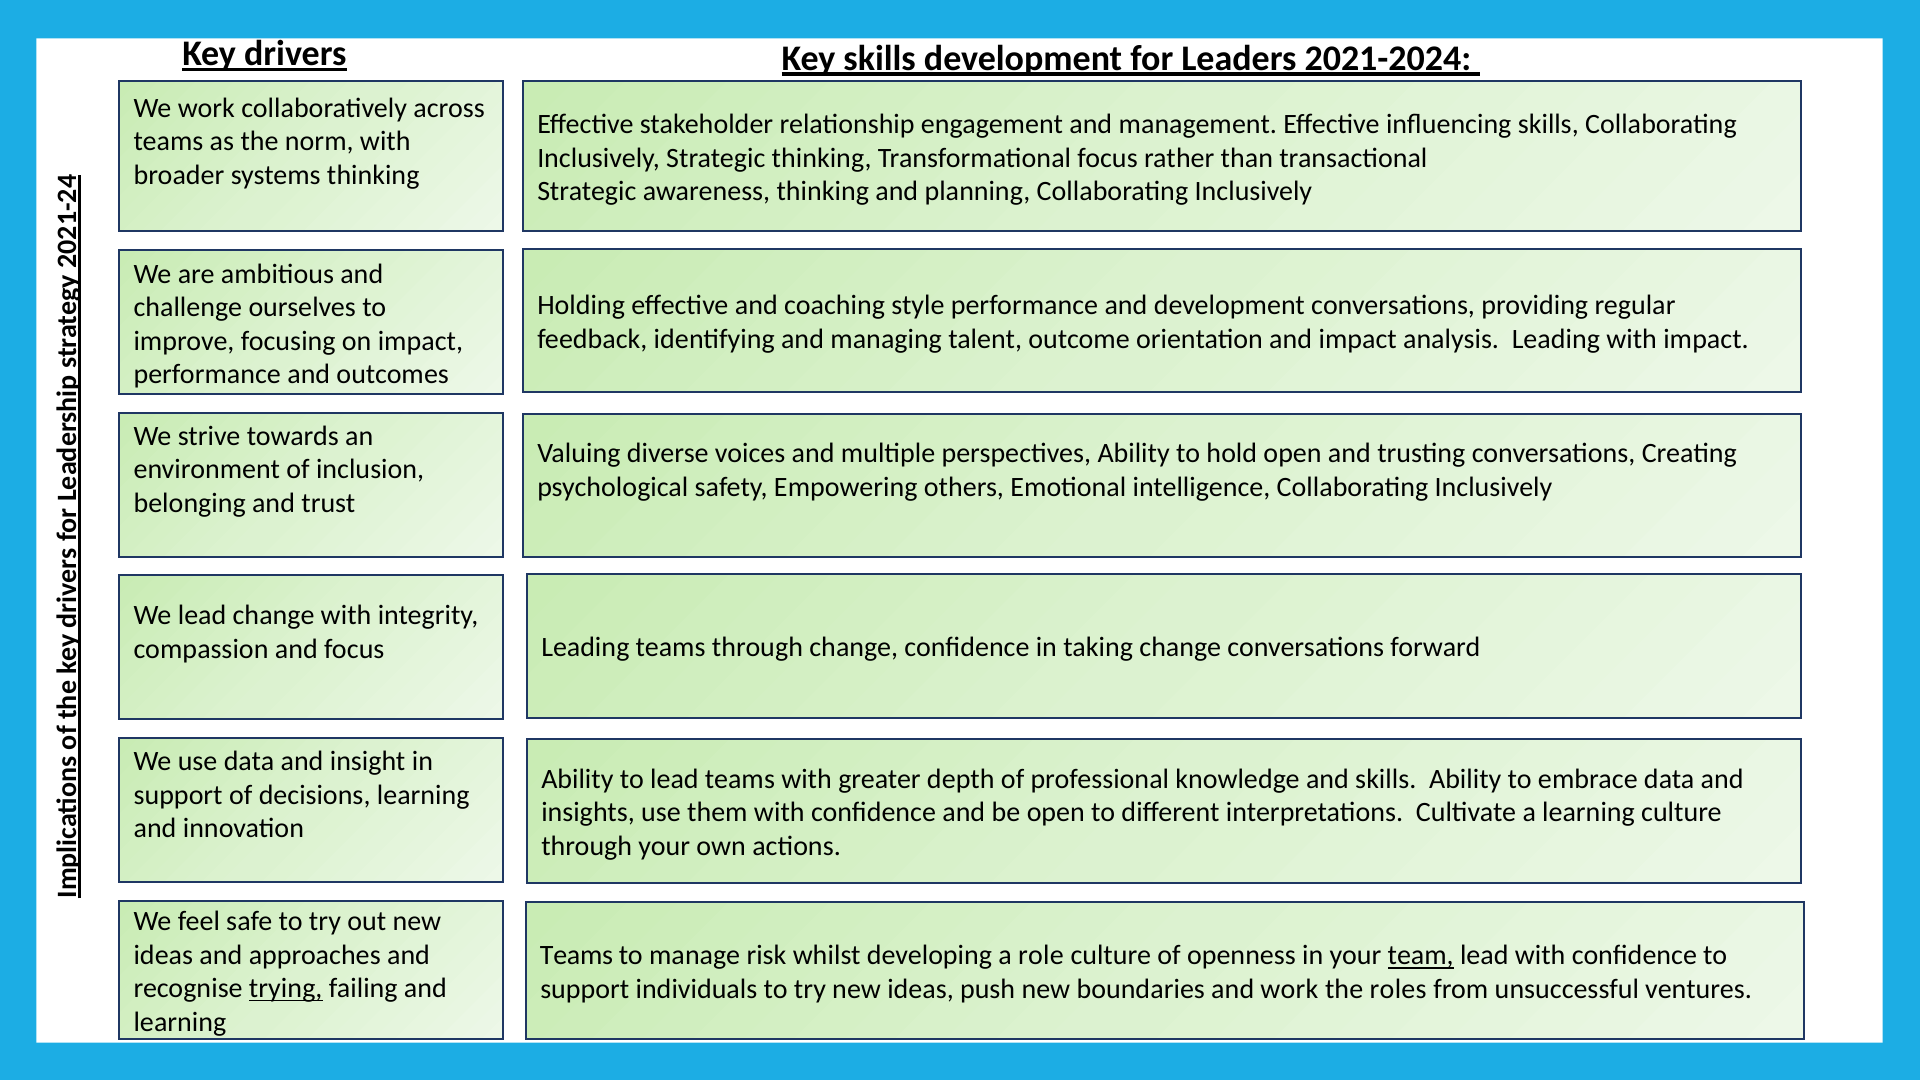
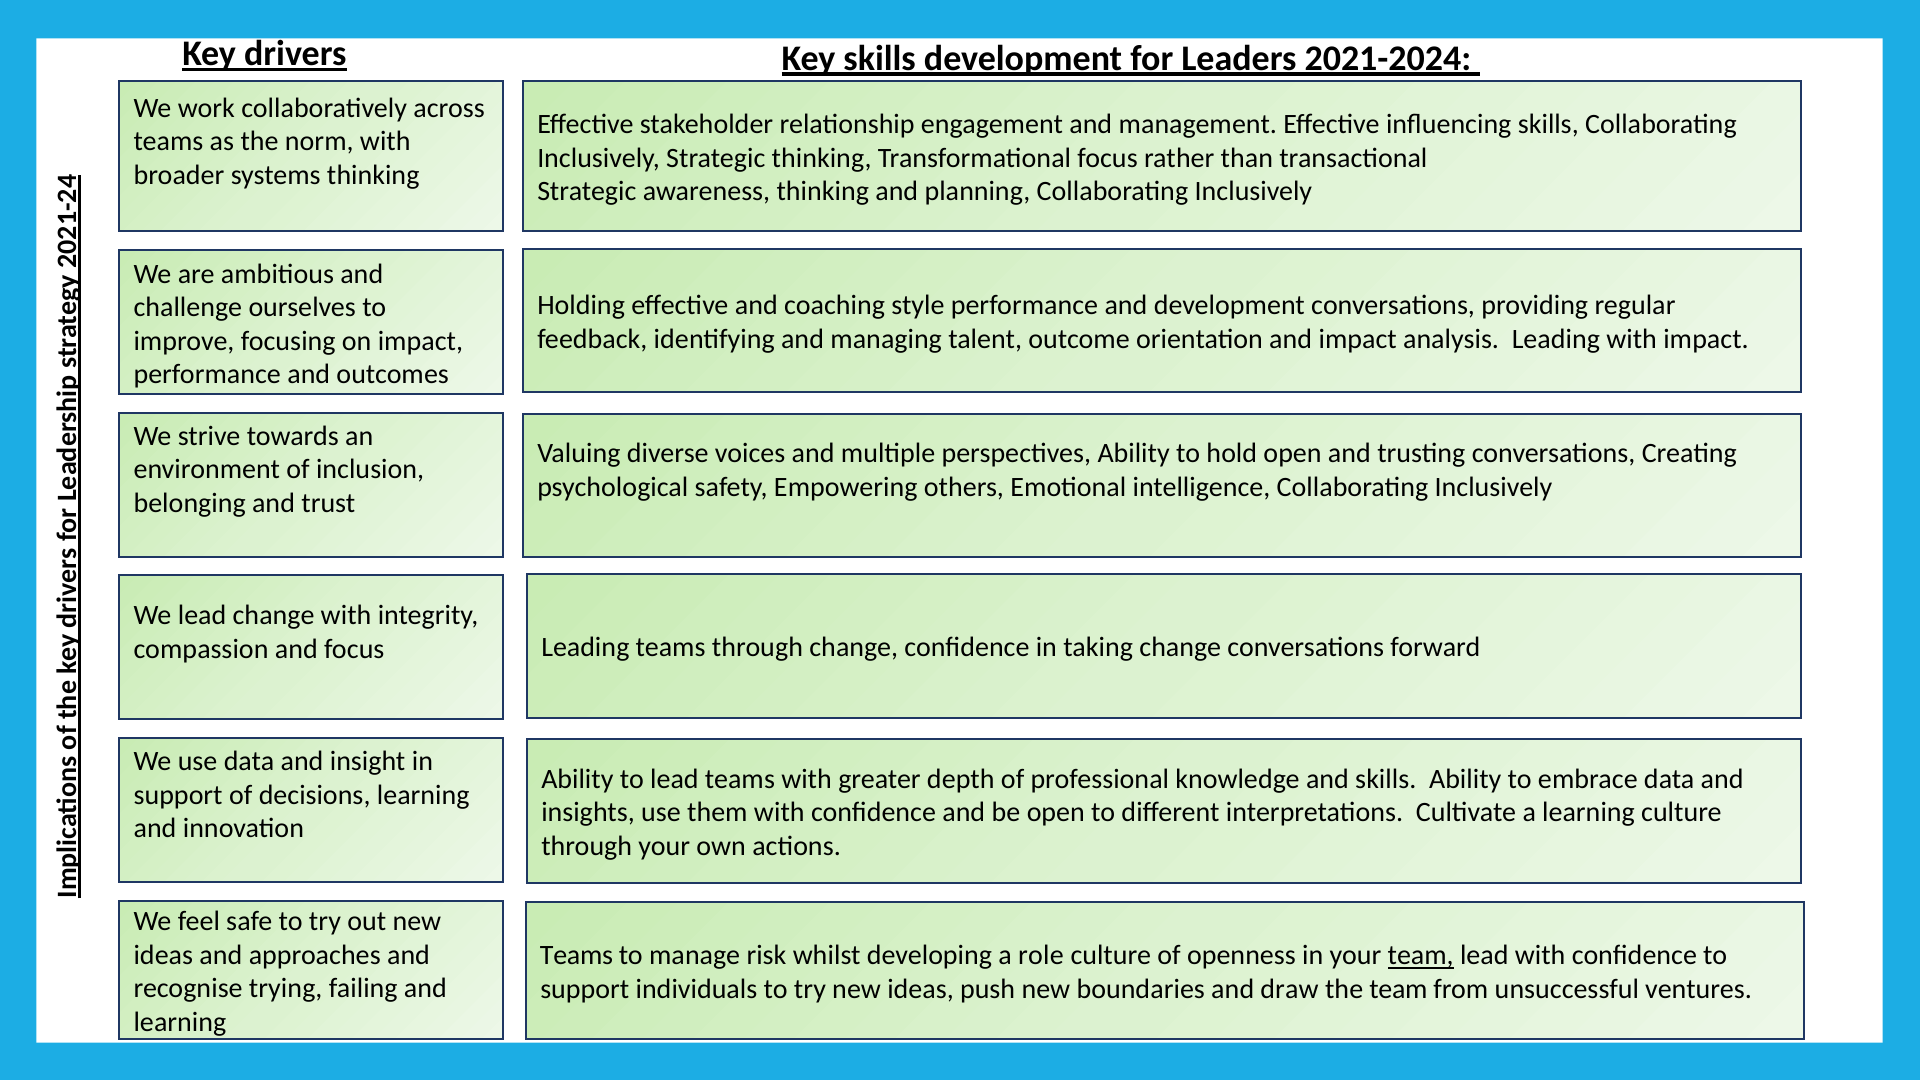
trying underline: present -> none (286, 988)
and work: work -> draw (1289, 989)
the roles: roles -> team (1398, 989)
